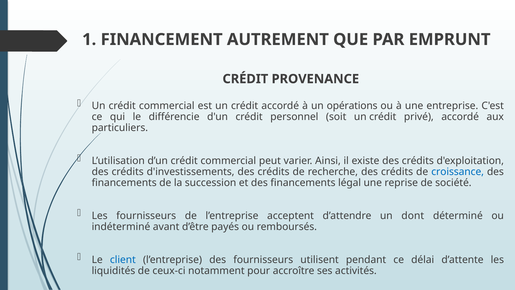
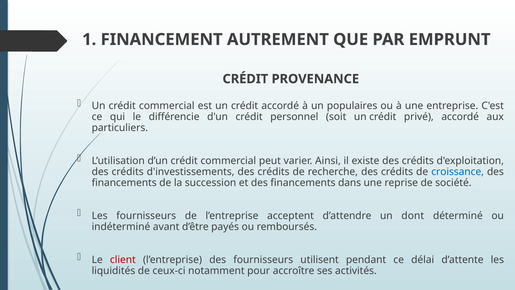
opérations: opérations -> populaires (352, 106)
légal: légal -> dans (350, 183)
client colour: blue -> red (123, 259)
